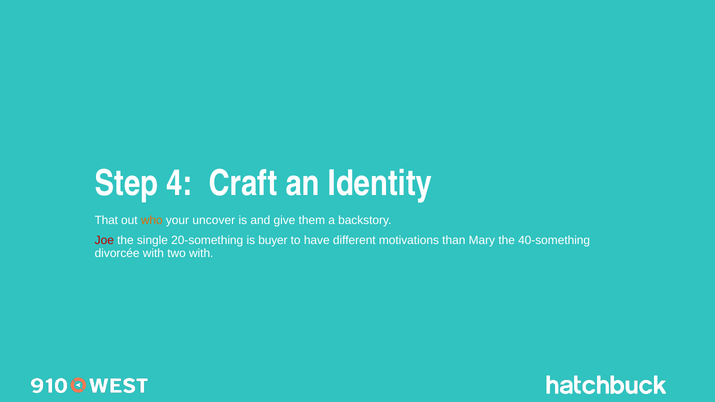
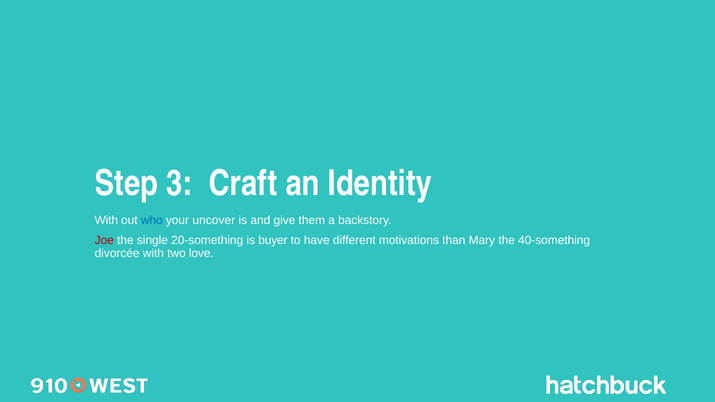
4: 4 -> 3 (179, 184)
That: That -> With (106, 220)
who colour: orange -> blue (152, 220)
two with: with -> love (201, 253)
